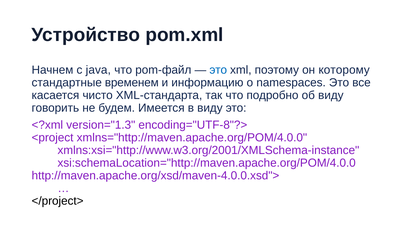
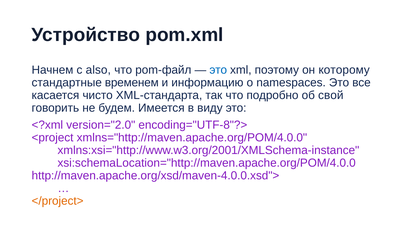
java: java -> also (98, 70)
об виду: виду -> свой (331, 95)
version="1.3: version="1.3 -> version="2.0 (101, 125)
</project> colour: black -> orange (58, 200)
